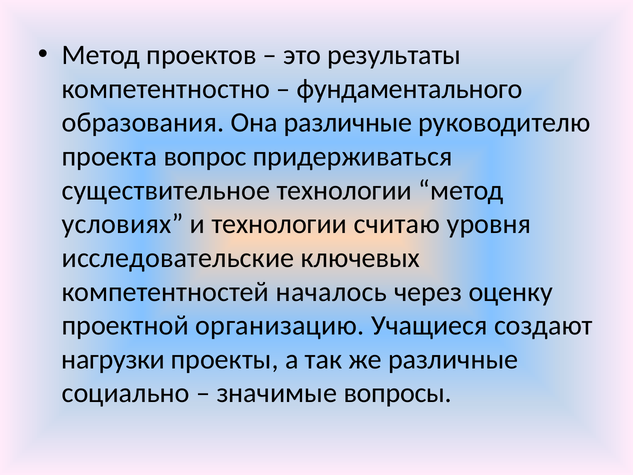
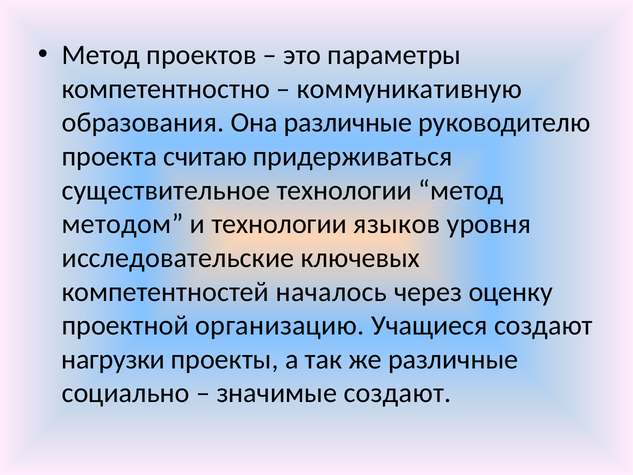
результаты: результаты -> параметры (394, 55)
фундаментального: фундаментального -> коммуникативную (409, 89)
вопрос: вопрос -> считаю (205, 156)
условиях: условиях -> методом (123, 224)
считаю: считаю -> языков (397, 224)
значимые вопросы: вопросы -> создают (397, 393)
